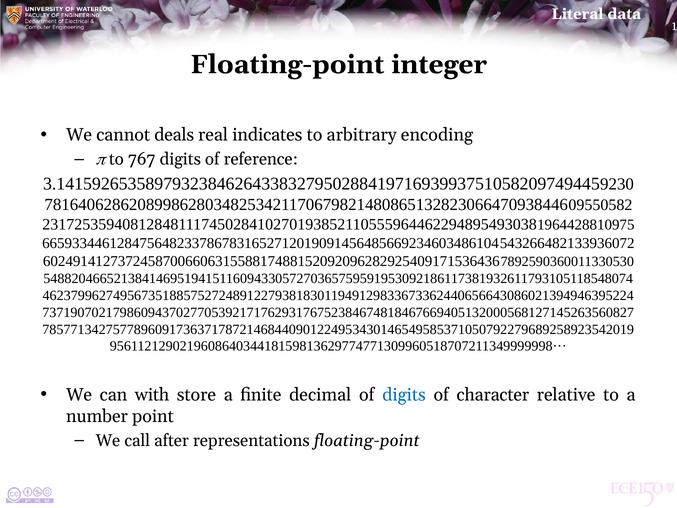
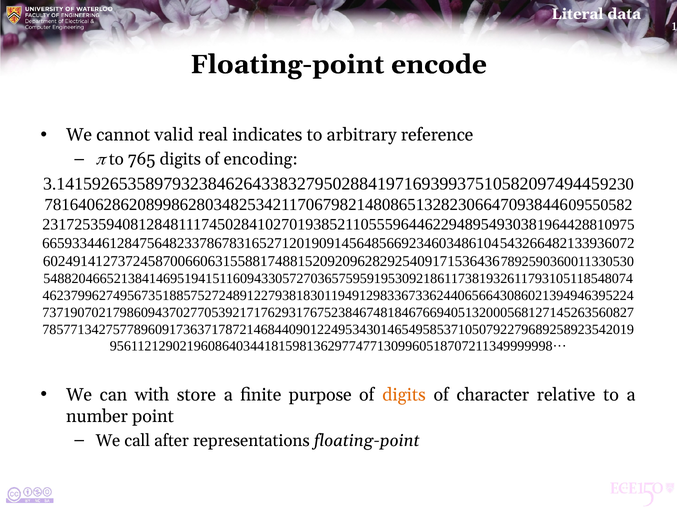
integer: integer -> encode (439, 64)
deals: deals -> valid (174, 135)
encoding: encoding -> reference (437, 135)
767: 767 -> 765 (142, 159)
reference: reference -> encoding (261, 159)
decimal: decimal -> purpose (320, 395)
digits colour: blue -> orange (404, 395)
